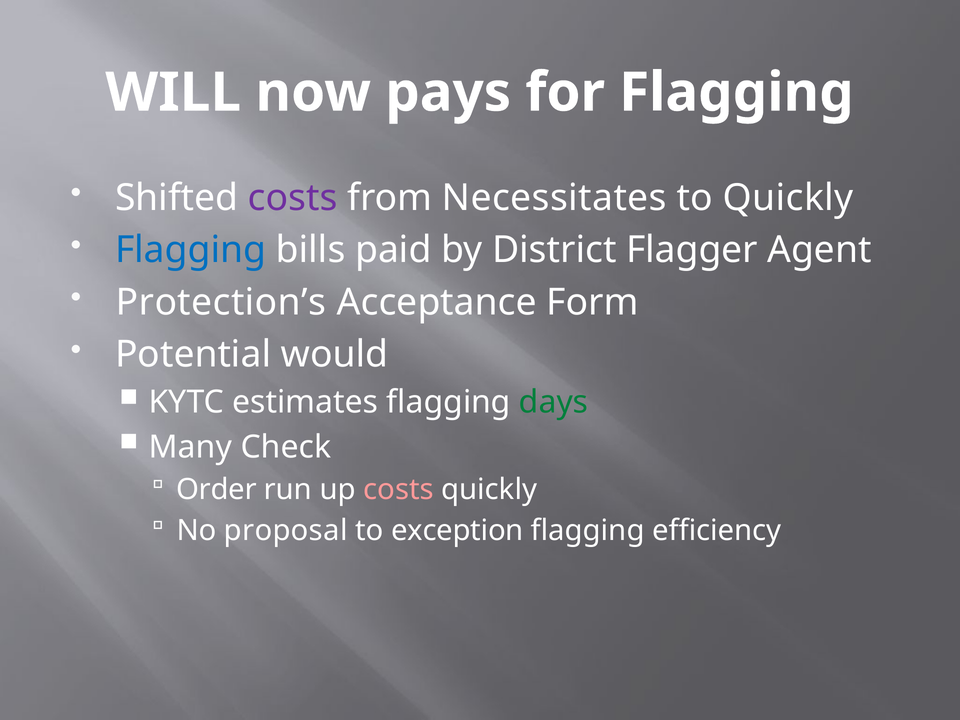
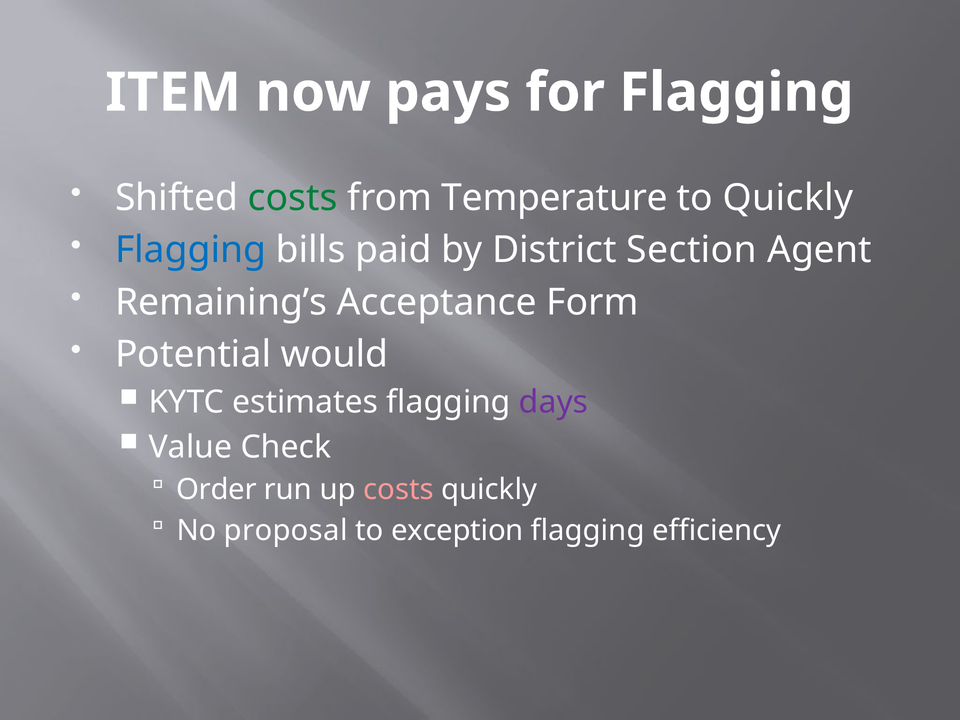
WILL: WILL -> ITEM (173, 93)
costs colour: purple -> green (293, 198)
Necessitates: Necessitates -> Temperature (555, 198)
Flagger: Flagger -> Section (692, 250)
Protection’s: Protection’s -> Remaining’s (221, 302)
days colour: green -> purple (554, 402)
Many: Many -> Value (190, 447)
